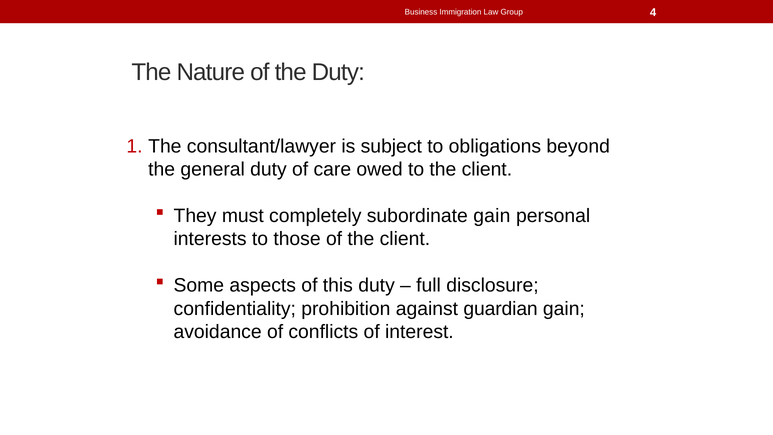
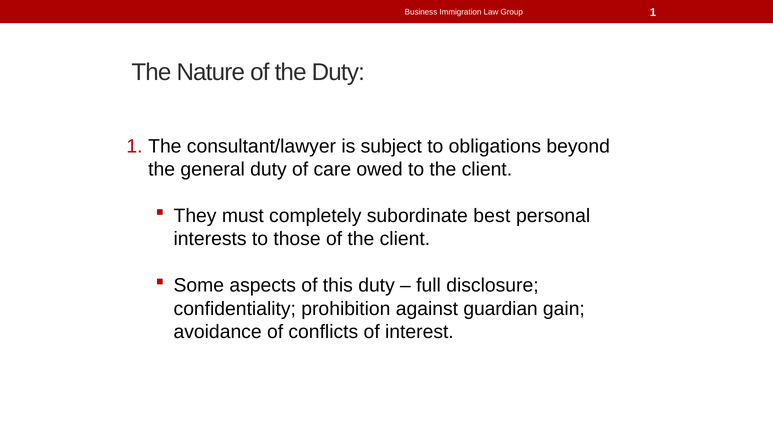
Group 4: 4 -> 1 (653, 12)
subordinate gain: gain -> best (492, 216)
